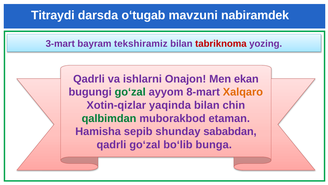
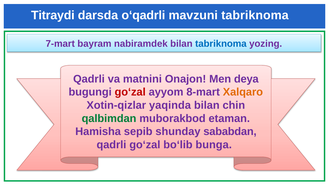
o‘tugab: o‘tugab -> o‘qadrli (143, 15)
mavzuni nabiramdek: nabiramdek -> tabriknoma (255, 15)
3-mart: 3-mart -> 7-mart (60, 44)
tekshiramiz: tekshiramiz -> nabiramdek (141, 44)
tabriknoma colour: red -> blue (221, 44)
ishlarni: ishlarni -> matnini (142, 79)
ekan: ekan -> deya (246, 79)
go‘zal colour: green -> red (130, 92)
